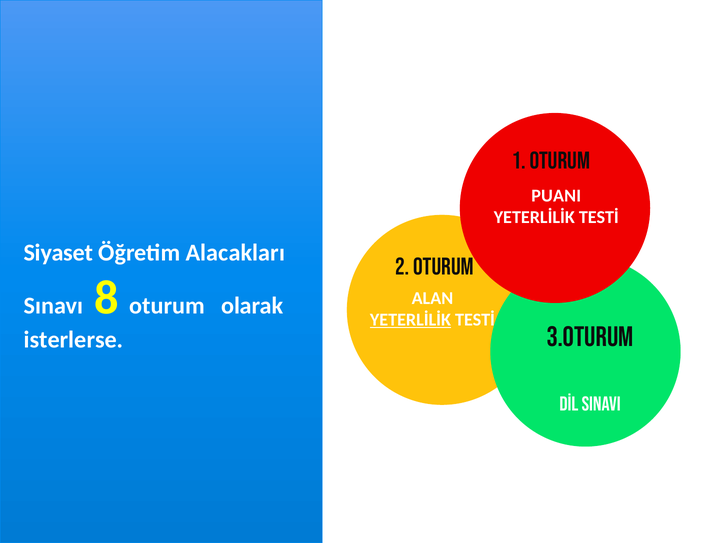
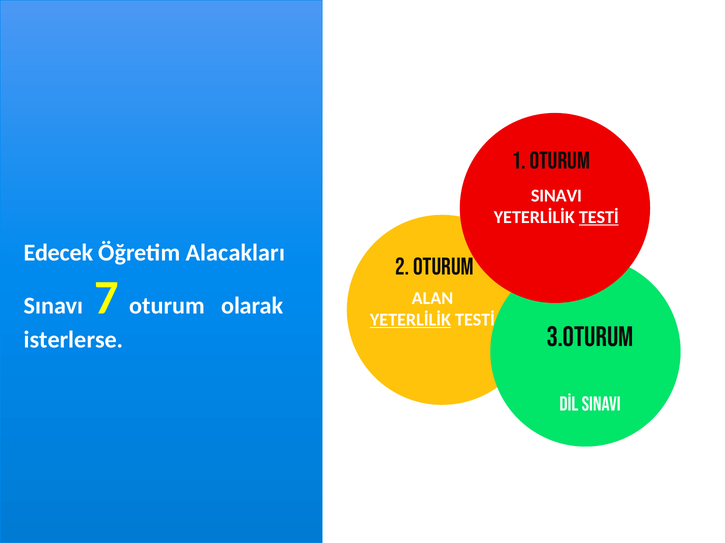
PUANI: PUANI -> SINAVI (556, 196)
TESTİ underline: none -> present (599, 218)
Siyaset: Siyaset -> Edecek (58, 253)
8: 8 -> 7 (106, 298)
